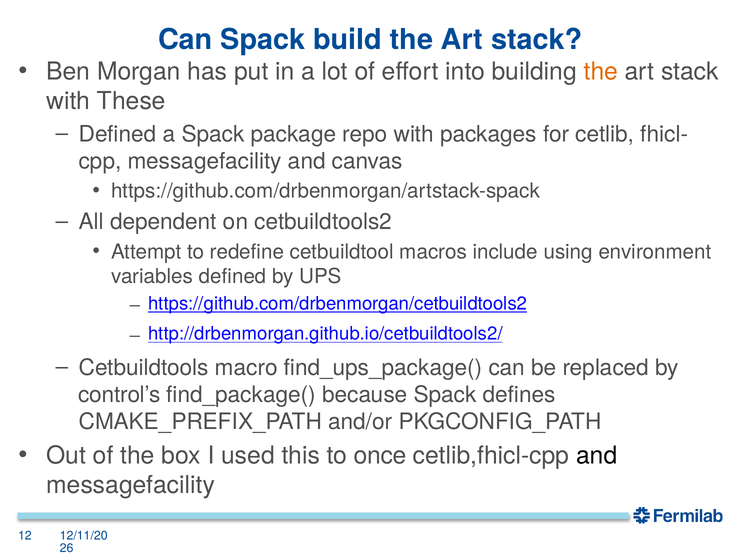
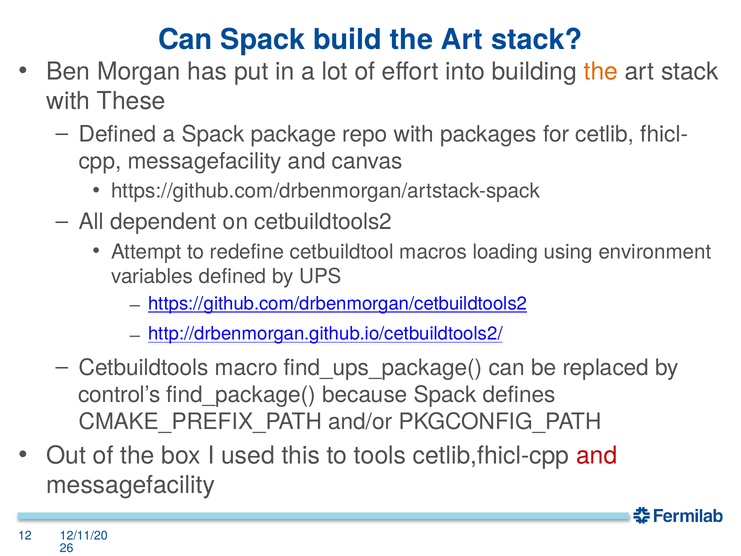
include: include -> loading (505, 252)
once: once -> tools (380, 455)
and colour: black -> red (597, 455)
